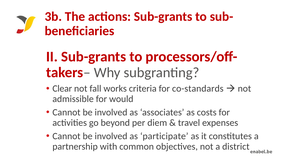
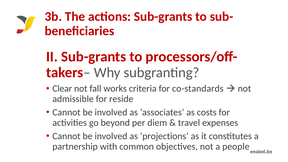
would: would -> reside (121, 99)
participate: participate -> projections (164, 136)
district: district -> people (236, 146)
